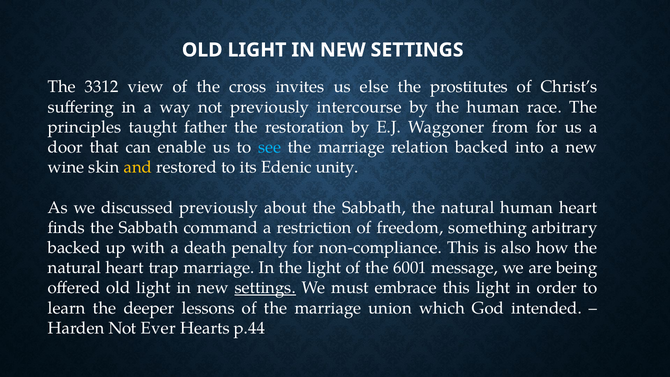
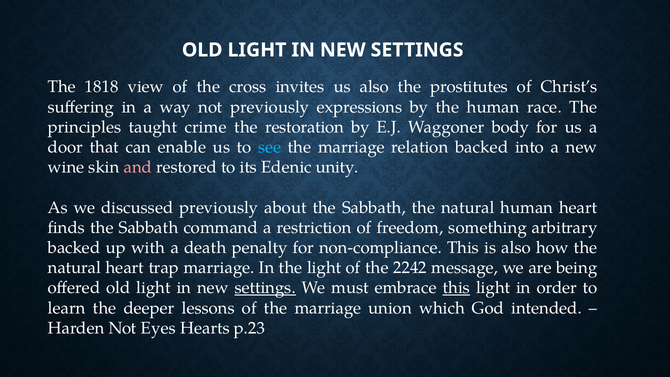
3312: 3312 -> 1818 (102, 87)
us else: else -> also (374, 87)
intercourse: intercourse -> expressions (359, 107)
father: father -> crime (206, 127)
from: from -> body (510, 127)
and colour: yellow -> pink (138, 167)
6001: 6001 -> 2242 (410, 268)
this underline: none -> present (456, 288)
Ever: Ever -> Eyes (158, 328)
p.44: p.44 -> p.23 (249, 328)
